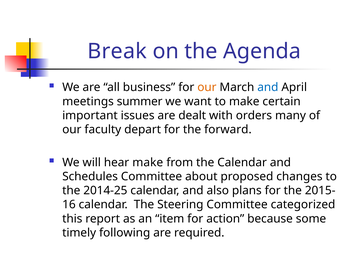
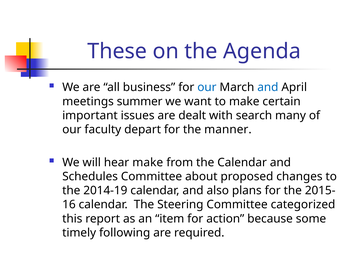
Break: Break -> These (117, 51)
our colour: orange -> blue (207, 87)
orders: orders -> search (254, 115)
forward: forward -> manner (228, 130)
2014-25: 2014-25 -> 2014-19 (105, 191)
